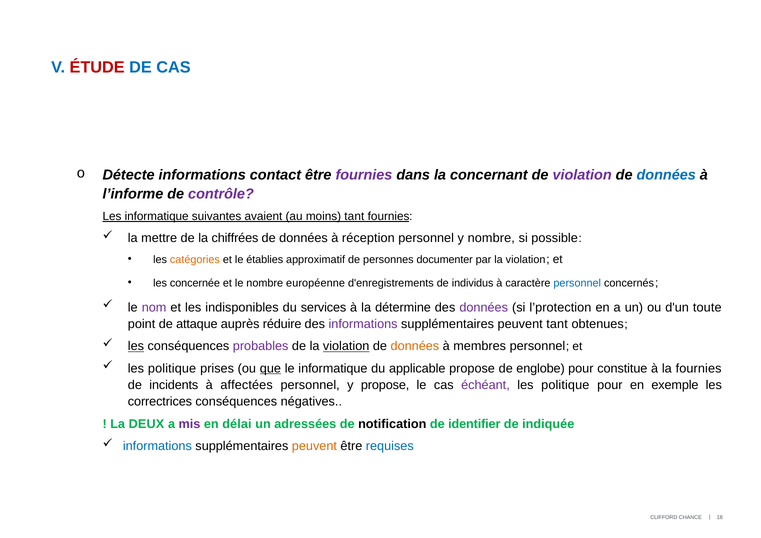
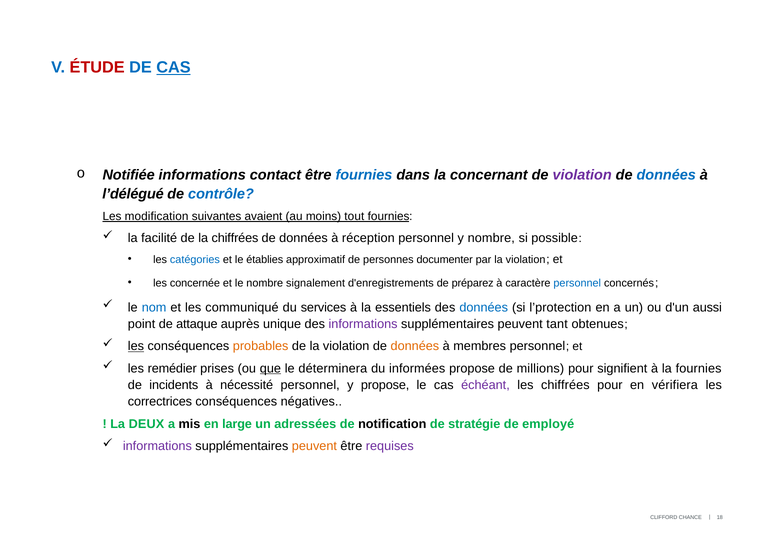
CAS underline: none -> present (173, 68)
Détecte: Détecte -> Notifiée (129, 175)
fournies colour: purple -> blue (364, 175)
l’informe: l’informe -> l’délégué (133, 194)
contrôle colour: purple -> blue (221, 194)
Les informatique: informatique -> modification (157, 216)
moins tant: tant -> tout (354, 216)
mettre: mettre -> facilité (159, 238)
catégories colour: orange -> blue (195, 260)
européenne: européenne -> signalement (316, 283)
individus: individus -> préparez (473, 283)
nom colour: purple -> blue (154, 307)
indisponibles: indisponibles -> communiqué (242, 307)
détermine: détermine -> essentiels (403, 307)
données colour: purple -> blue (484, 307)
toute: toute -> aussi (707, 307)
réduire: réduire -> unique (282, 324)
probables colour: purple -> orange (261, 346)
violation underline: present -> none (346, 346)
politique: politique -> remédier (172, 368)
le informatique: informatique -> déterminera (333, 368)
applicable: applicable -> informées (417, 368)
englobe: englobe -> millions (540, 368)
constitue: constitue -> signifient (622, 368)
affectées: affectées -> nécessité (247, 385)
politique: politique -> chiffrées (565, 385)
exemple: exemple -> vérifiera (675, 385)
mis colour: purple -> black (189, 424)
délai: délai -> large (237, 424)
identifier: identifier -> stratégie (474, 424)
indiquée: indiquée -> employé (548, 424)
informations colour: blue -> purple (157, 446)
requises colour: blue -> purple (390, 446)
